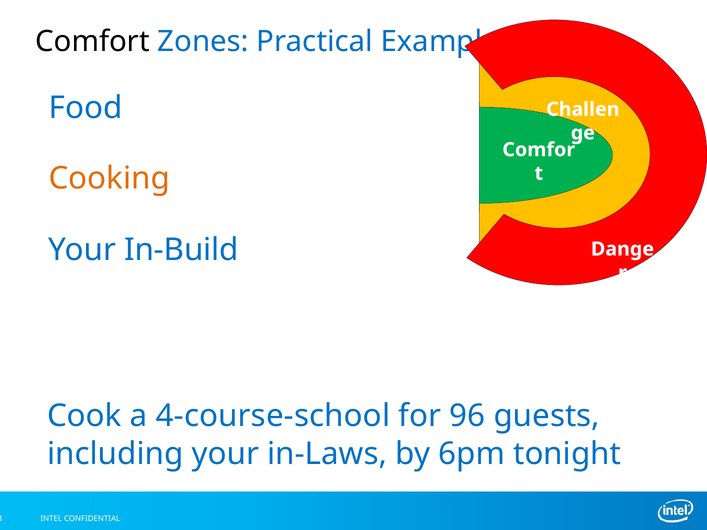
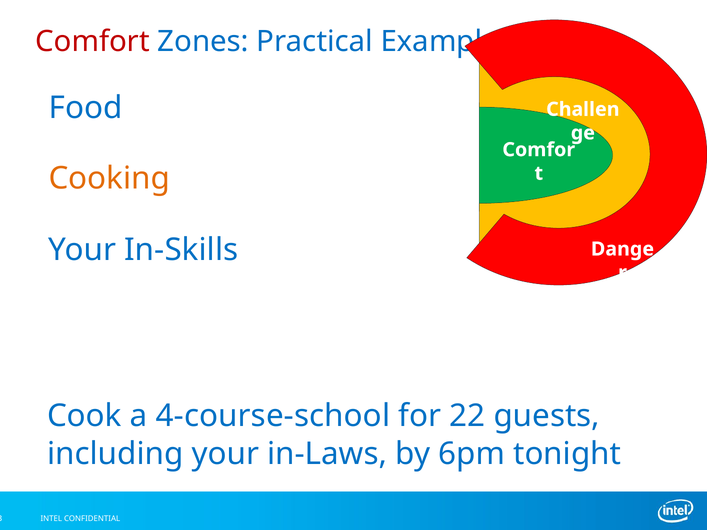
Comfort colour: black -> red (92, 42)
In-Build: In-Build -> In-Skills (181, 250)
96: 96 -> 22 (467, 416)
